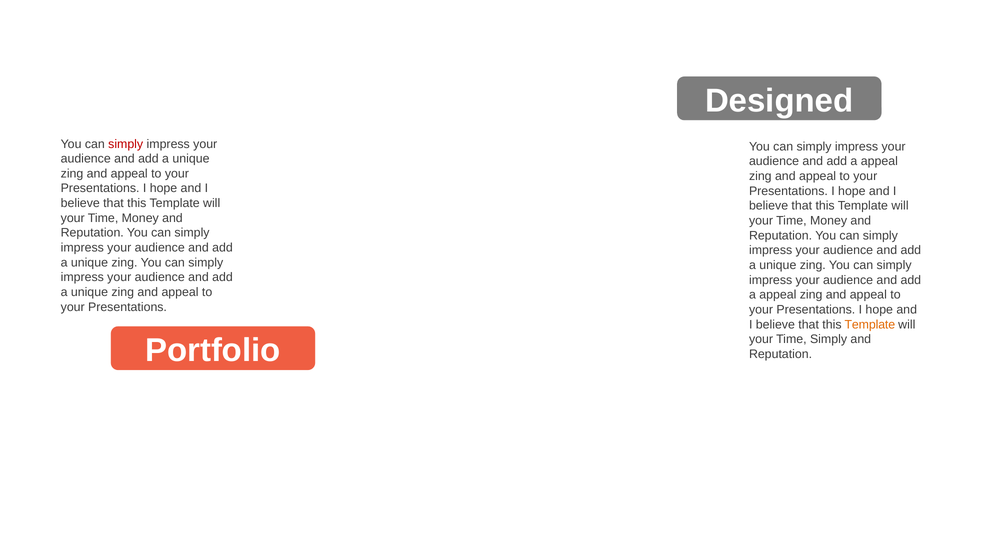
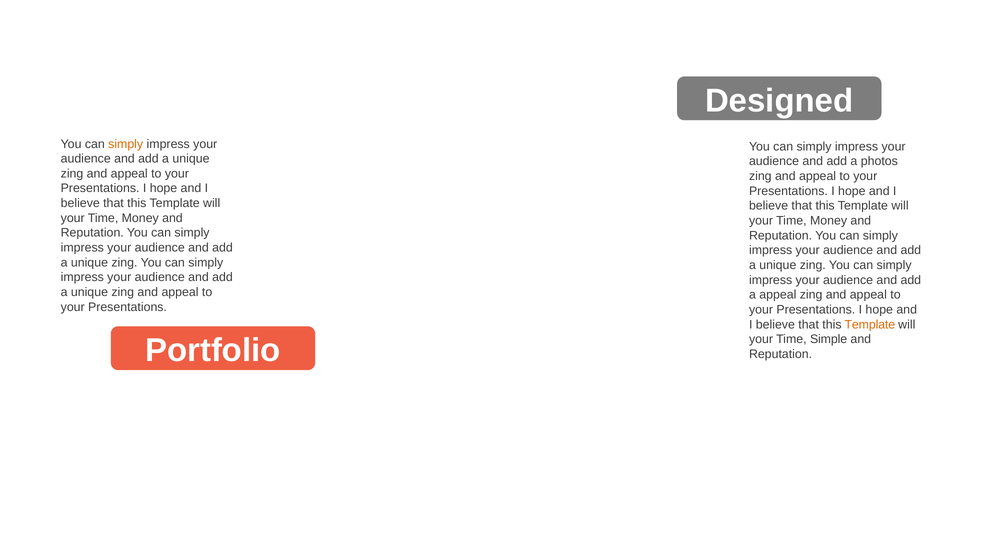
simply colour: red -> orange (126, 144)
appeal: appeal -> photos (879, 162)
Time Simply: Simply -> Simple (829, 340)
